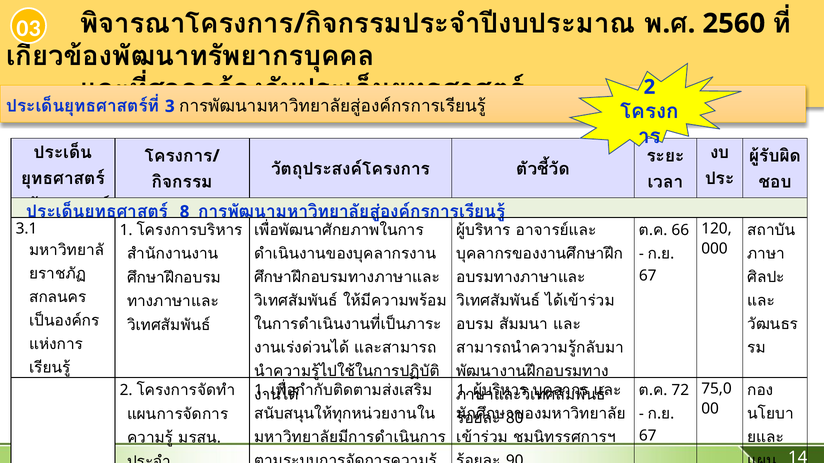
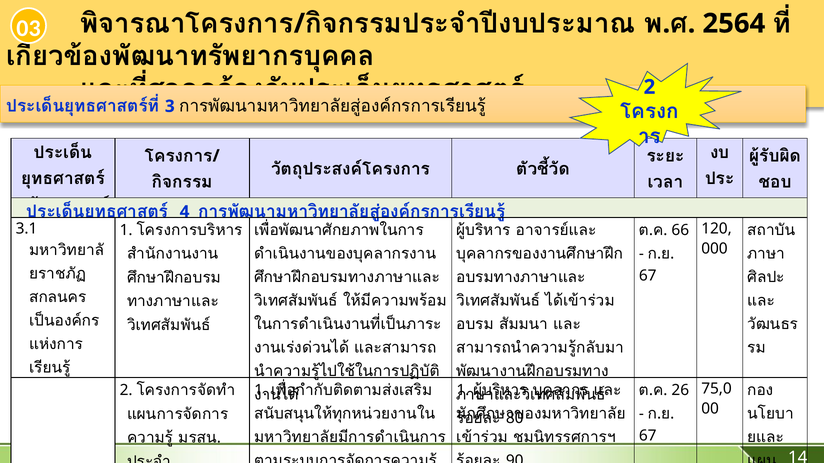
2560: 2560 -> 2564 (734, 23)
8: 8 -> 4 (185, 212)
72: 72 -> 26 (680, 391)
